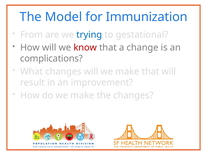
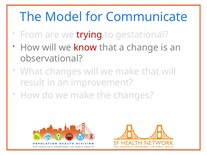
Immunization: Immunization -> Communicate (147, 17)
trying colour: blue -> red (89, 35)
complications: complications -> observational (51, 59)
